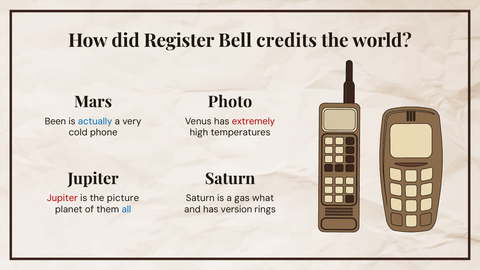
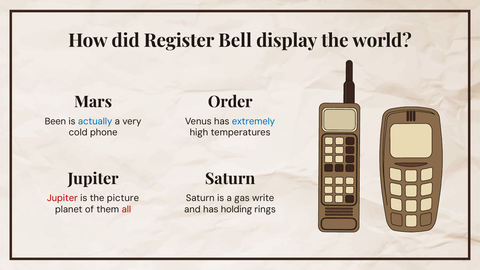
credits: credits -> display (287, 41)
Photo: Photo -> Order (230, 102)
extremely colour: red -> blue (253, 121)
what: what -> write (263, 198)
all colour: blue -> red (126, 209)
version: version -> holding (236, 209)
